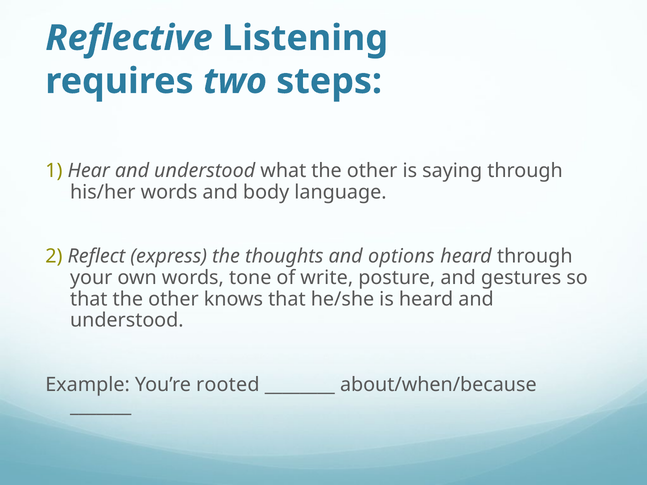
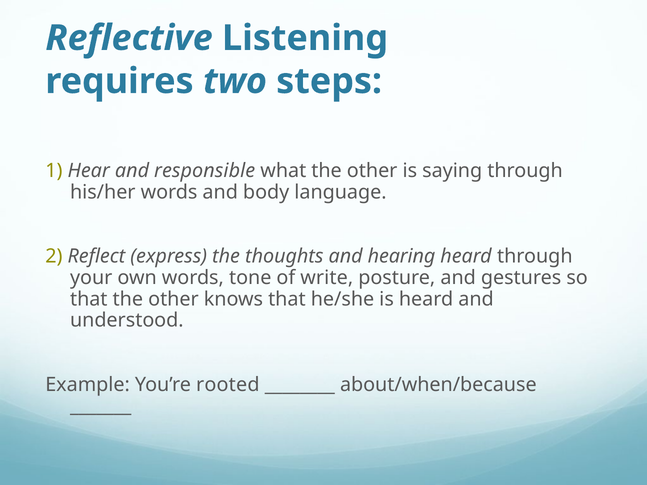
Hear and understood: understood -> responsible (205, 171)
options: options -> hearing (402, 257)
